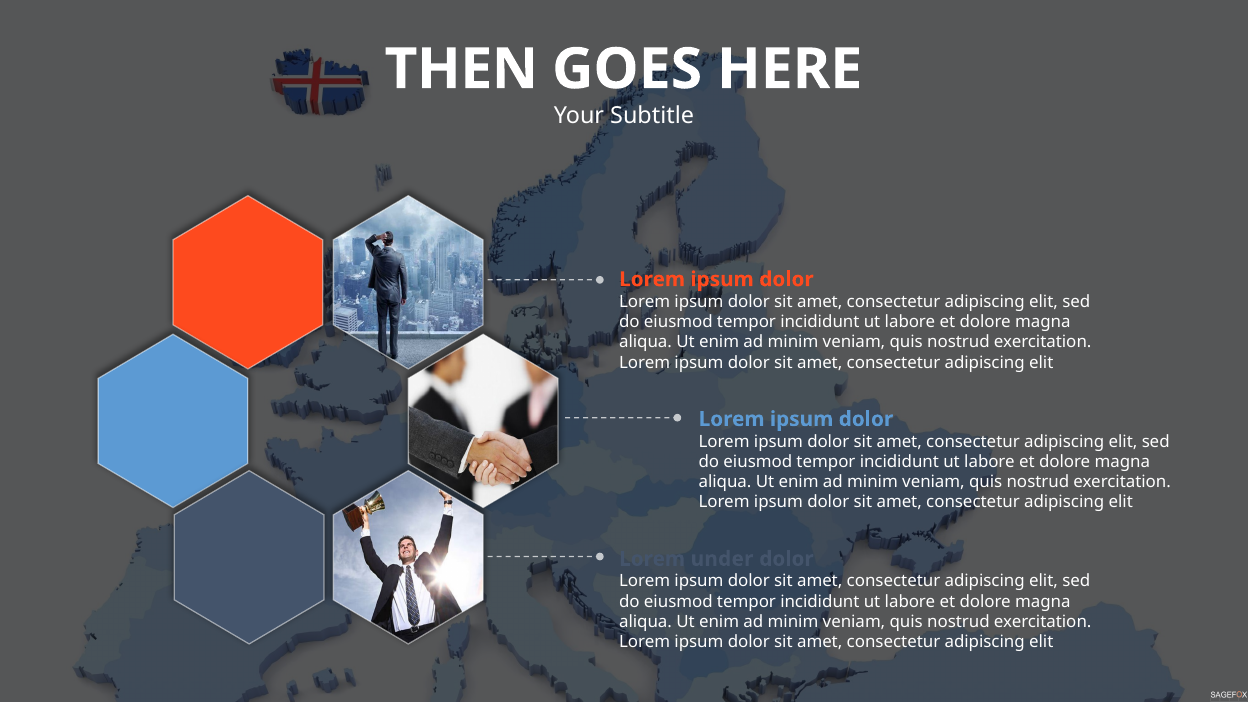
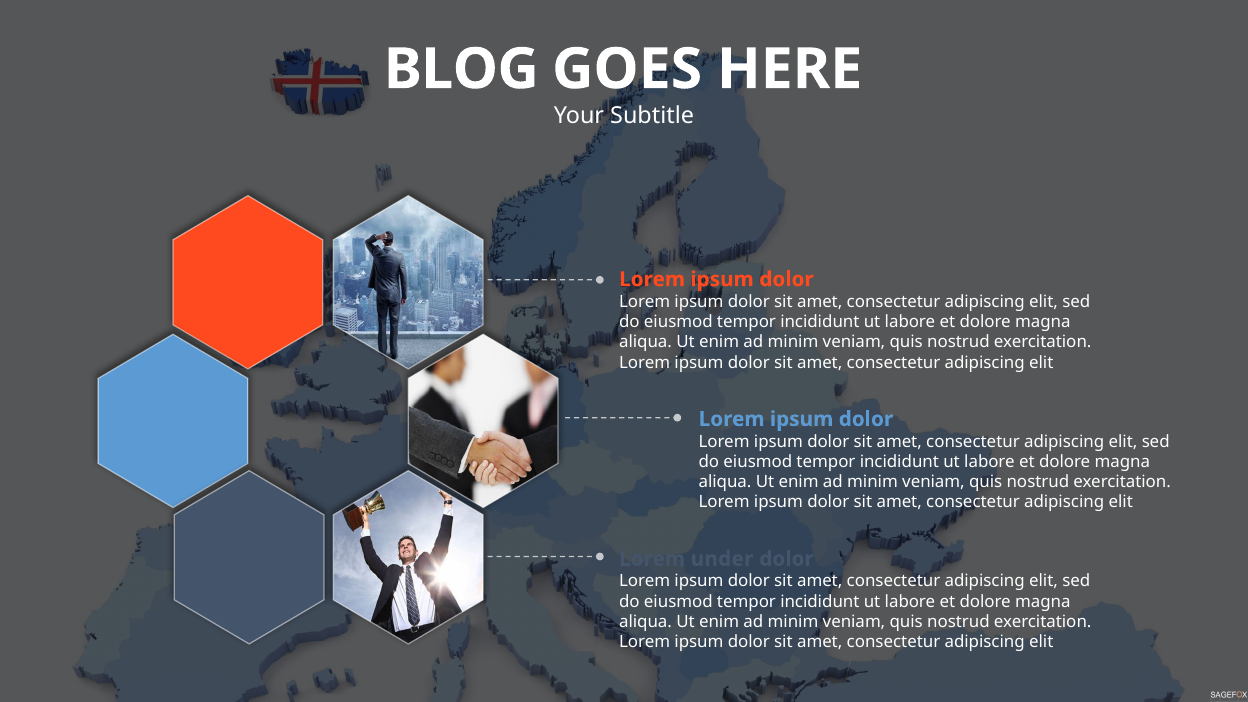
THEN: THEN -> BLOG (461, 69)
